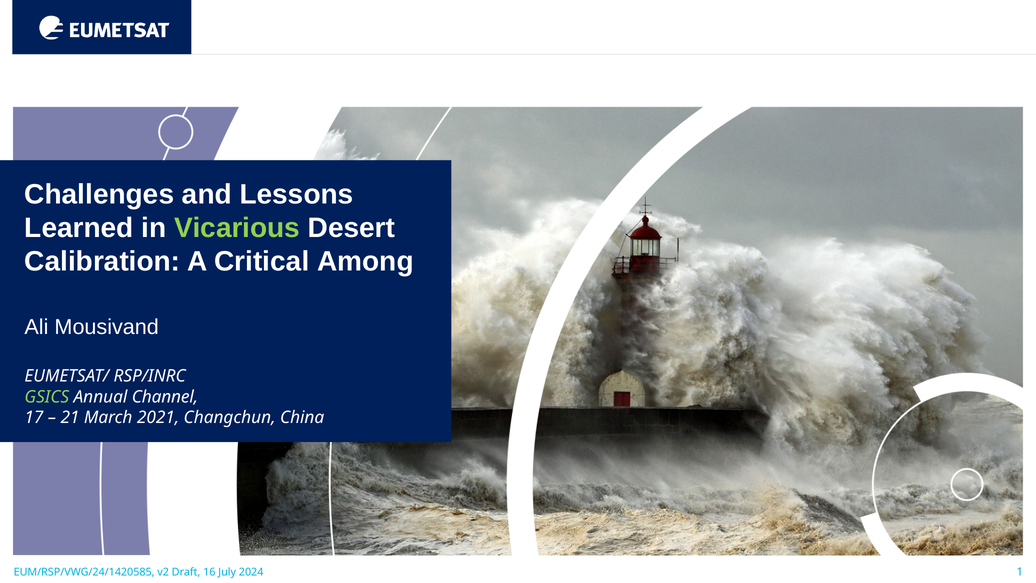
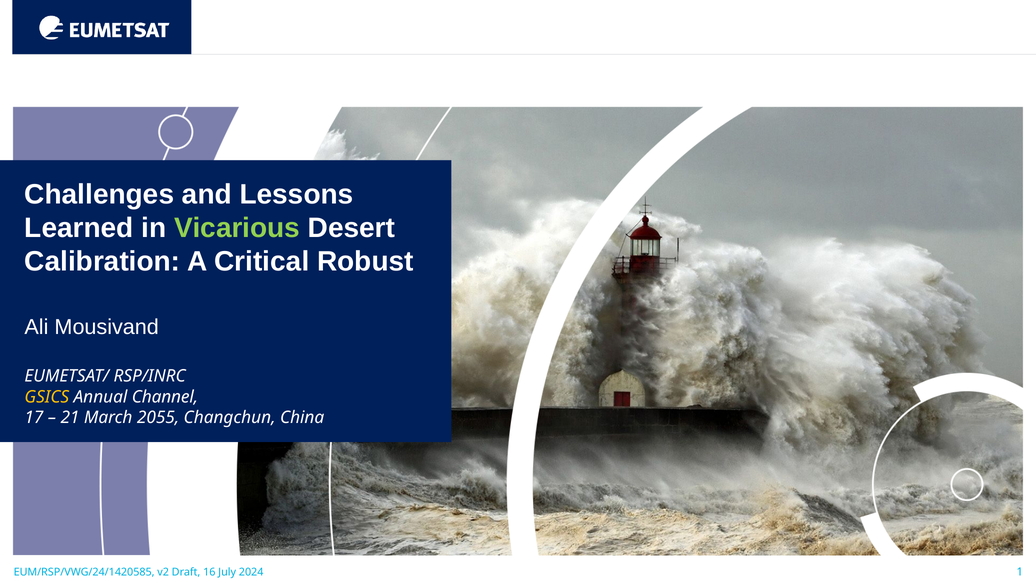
Among: Among -> Robust (365, 261)
GSICS colour: light green -> yellow (47, 397)
2021: 2021 -> 2055 (158, 417)
